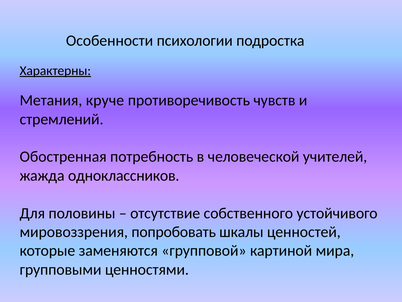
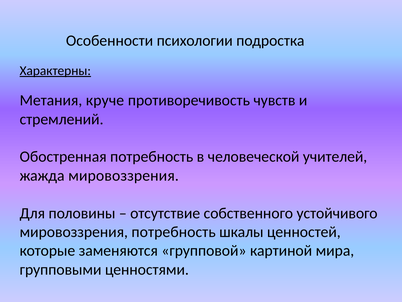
жажда одноклассников: одноклассников -> мировоззрения (124, 175)
мировоззрения попробовать: попробовать -> потребность (174, 232)
